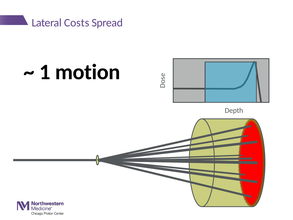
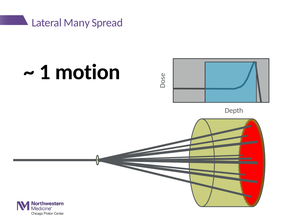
Costs: Costs -> Many (77, 23)
